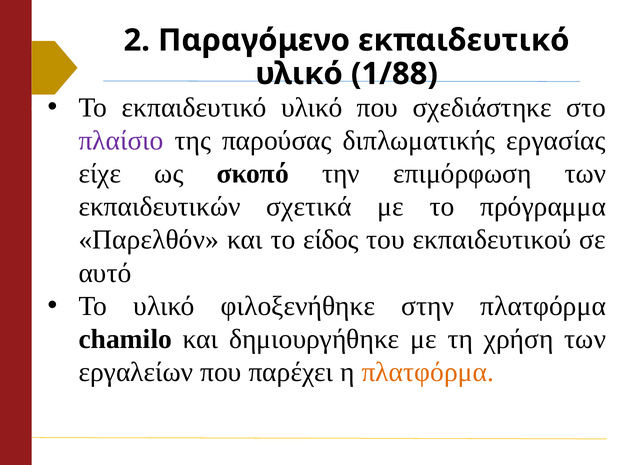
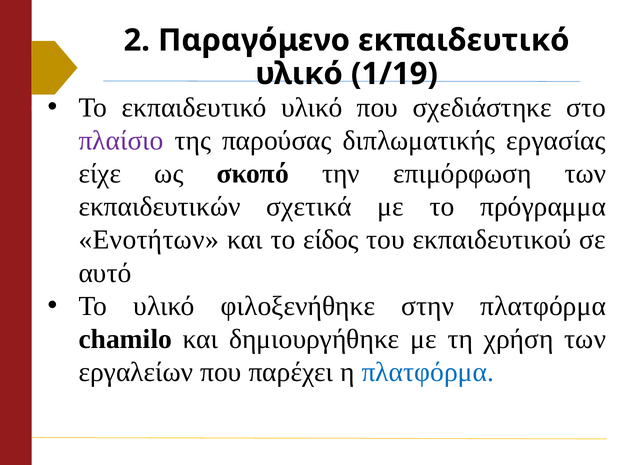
1/88: 1/88 -> 1/19 (394, 74)
Παρελθόν: Παρελθόν -> Ενοτήτων (149, 240)
πλατφόρμα colour: orange -> blue (428, 372)
